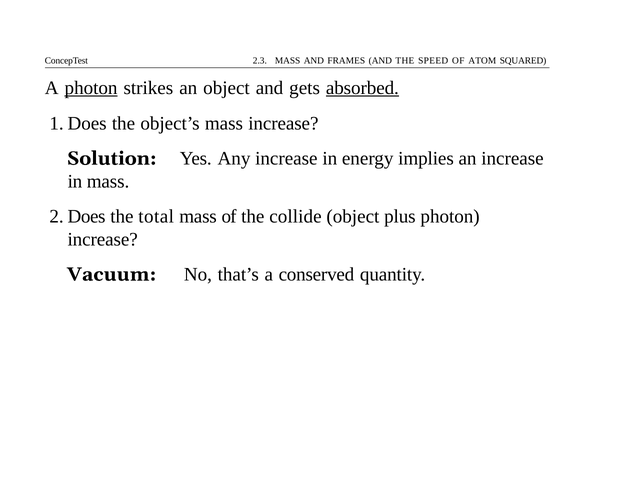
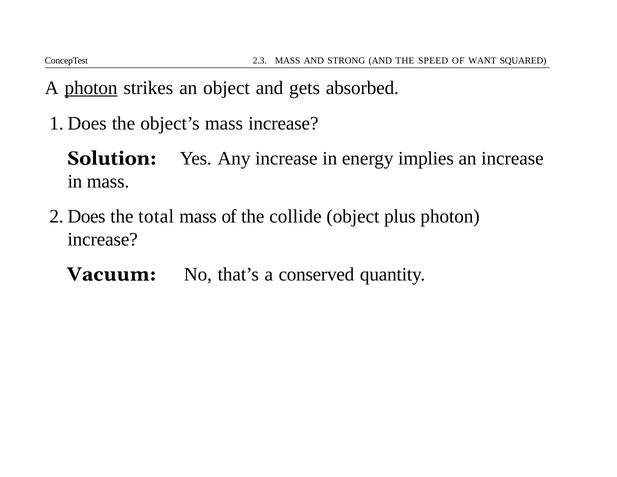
FRAMES: FRAMES -> STRONG (346, 61)
ATOM: ATOM -> WANT (482, 61)
absorbed underline: present -> none (362, 88)
